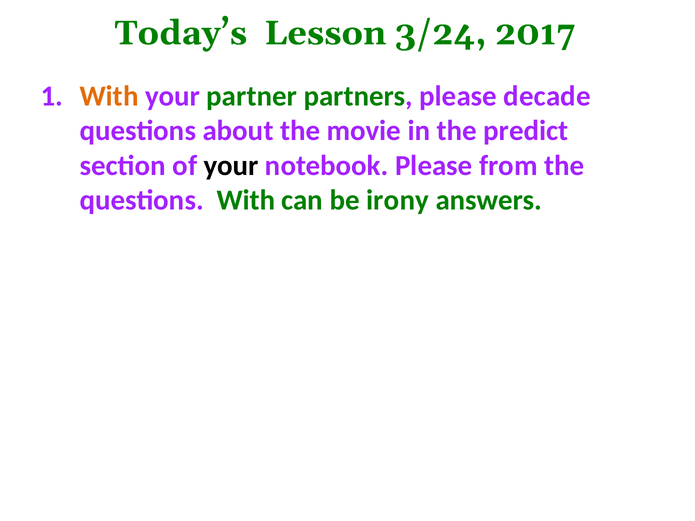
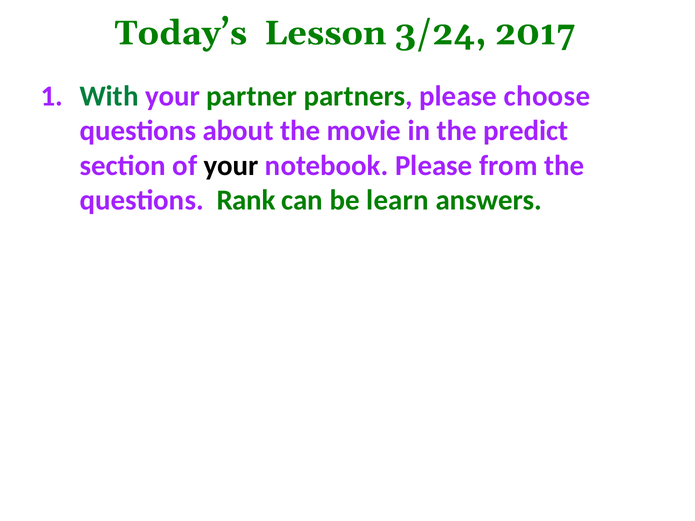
With colour: orange -> green (109, 96)
decade: decade -> choose (547, 96)
questions With: With -> Rank (246, 200)
irony: irony -> learn (398, 200)
